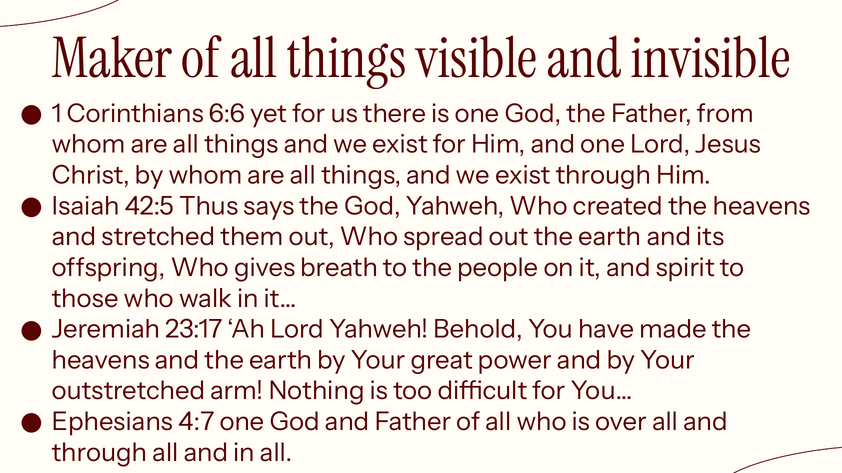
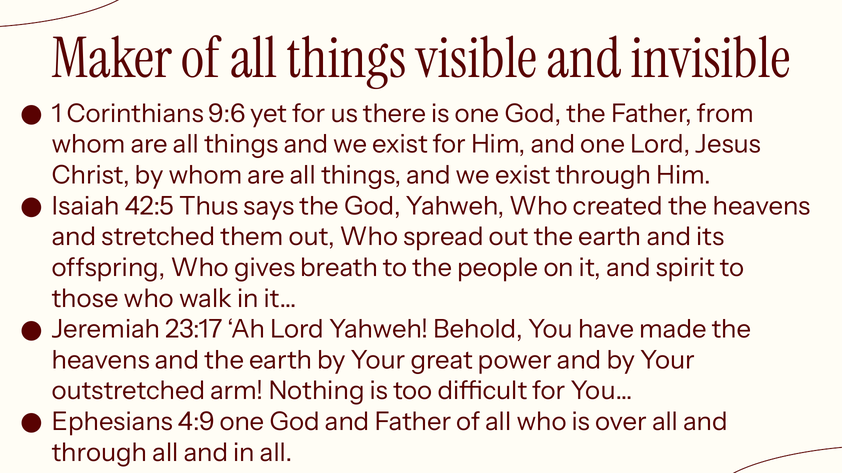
6:6: 6:6 -> 9:6 (227, 114)
4:7: 4:7 -> 4:9 (196, 422)
